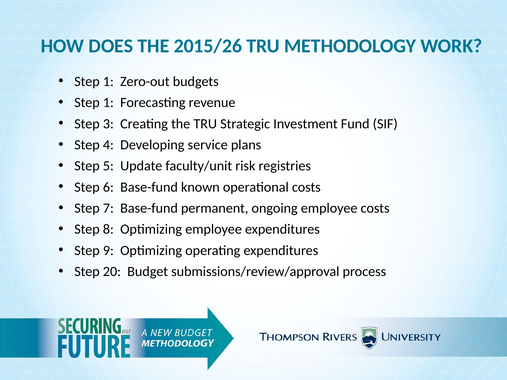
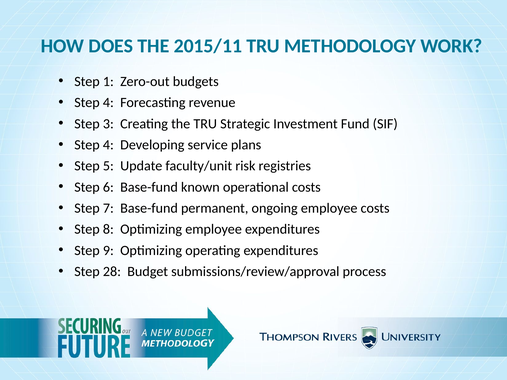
2015/26: 2015/26 -> 2015/11 (208, 46)
1: 1 -> 4 (108, 103)
20: 20 -> 28 (112, 272)
